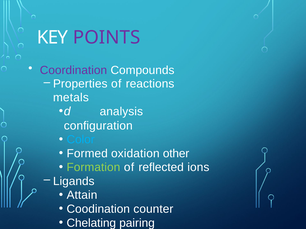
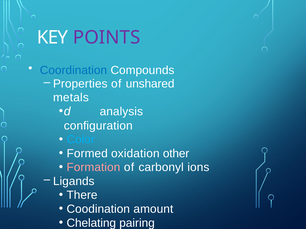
Coordination colour: purple -> blue (73, 70)
reactions: reactions -> unshared (150, 84)
Formation colour: light green -> pink (93, 168)
reﬂected: reﬂected -> carbonyl (161, 168)
Attain: Attain -> There (82, 195)
counter: counter -> amount (153, 209)
